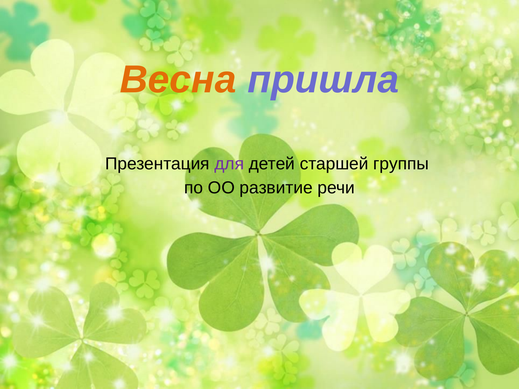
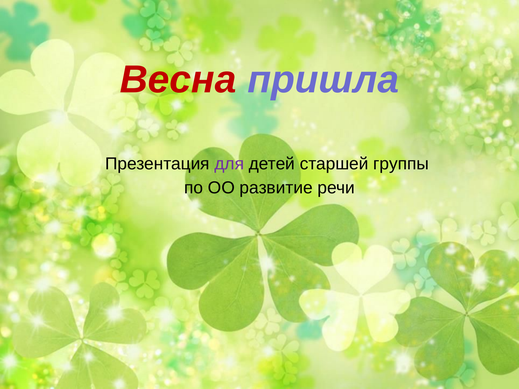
Весна colour: orange -> red (178, 80)
